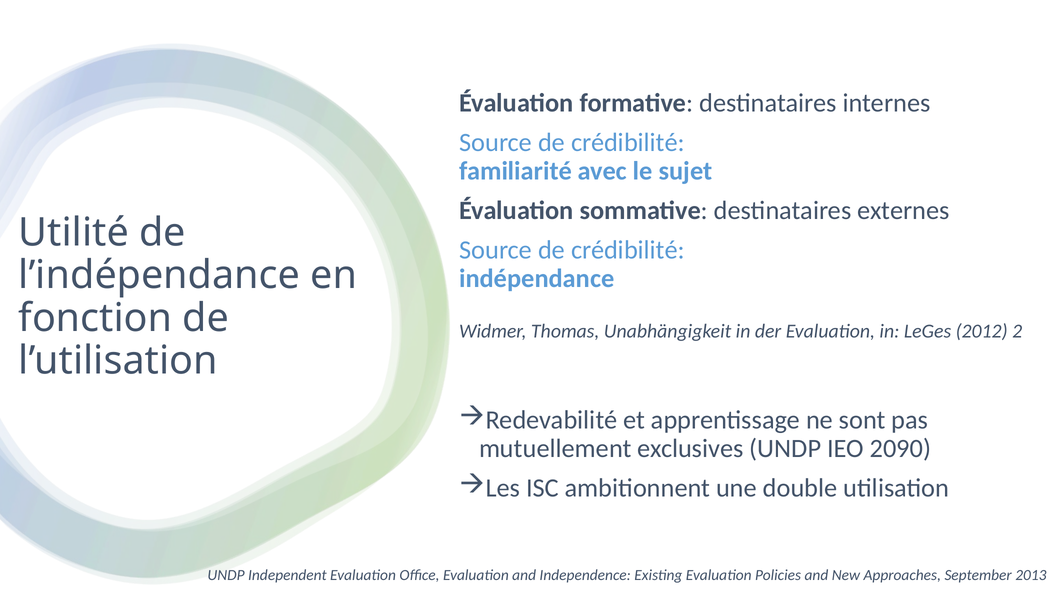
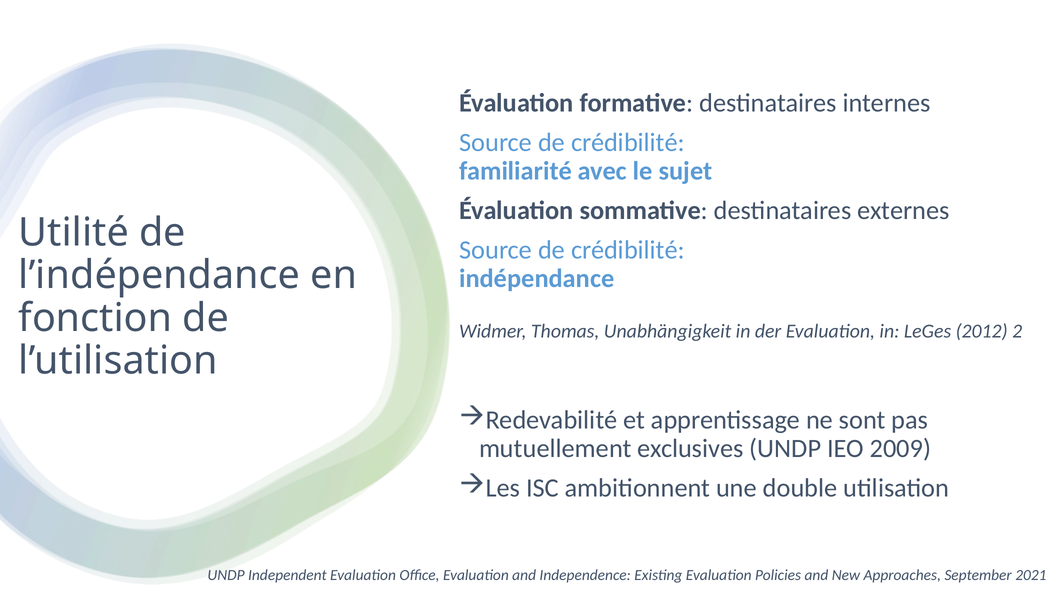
2090: 2090 -> 2009 (900, 448)
2013: 2013 -> 2021 (1031, 575)
